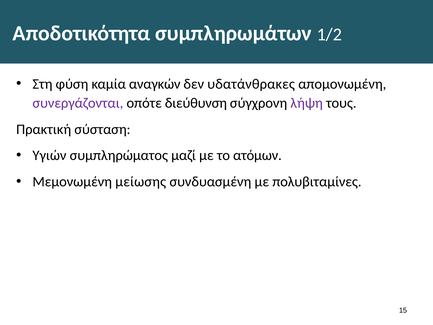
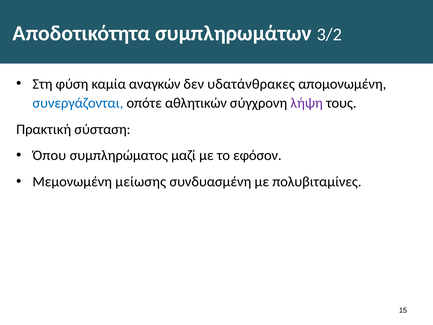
1/2: 1/2 -> 3/2 (329, 34)
συνεργάζονται colour: purple -> blue (78, 103)
διεύθυνση: διεύθυνση -> αθλητικών (196, 103)
Υγιών: Υγιών -> Όπου (49, 155)
ατόμων: ατόμων -> εφόσον (257, 155)
